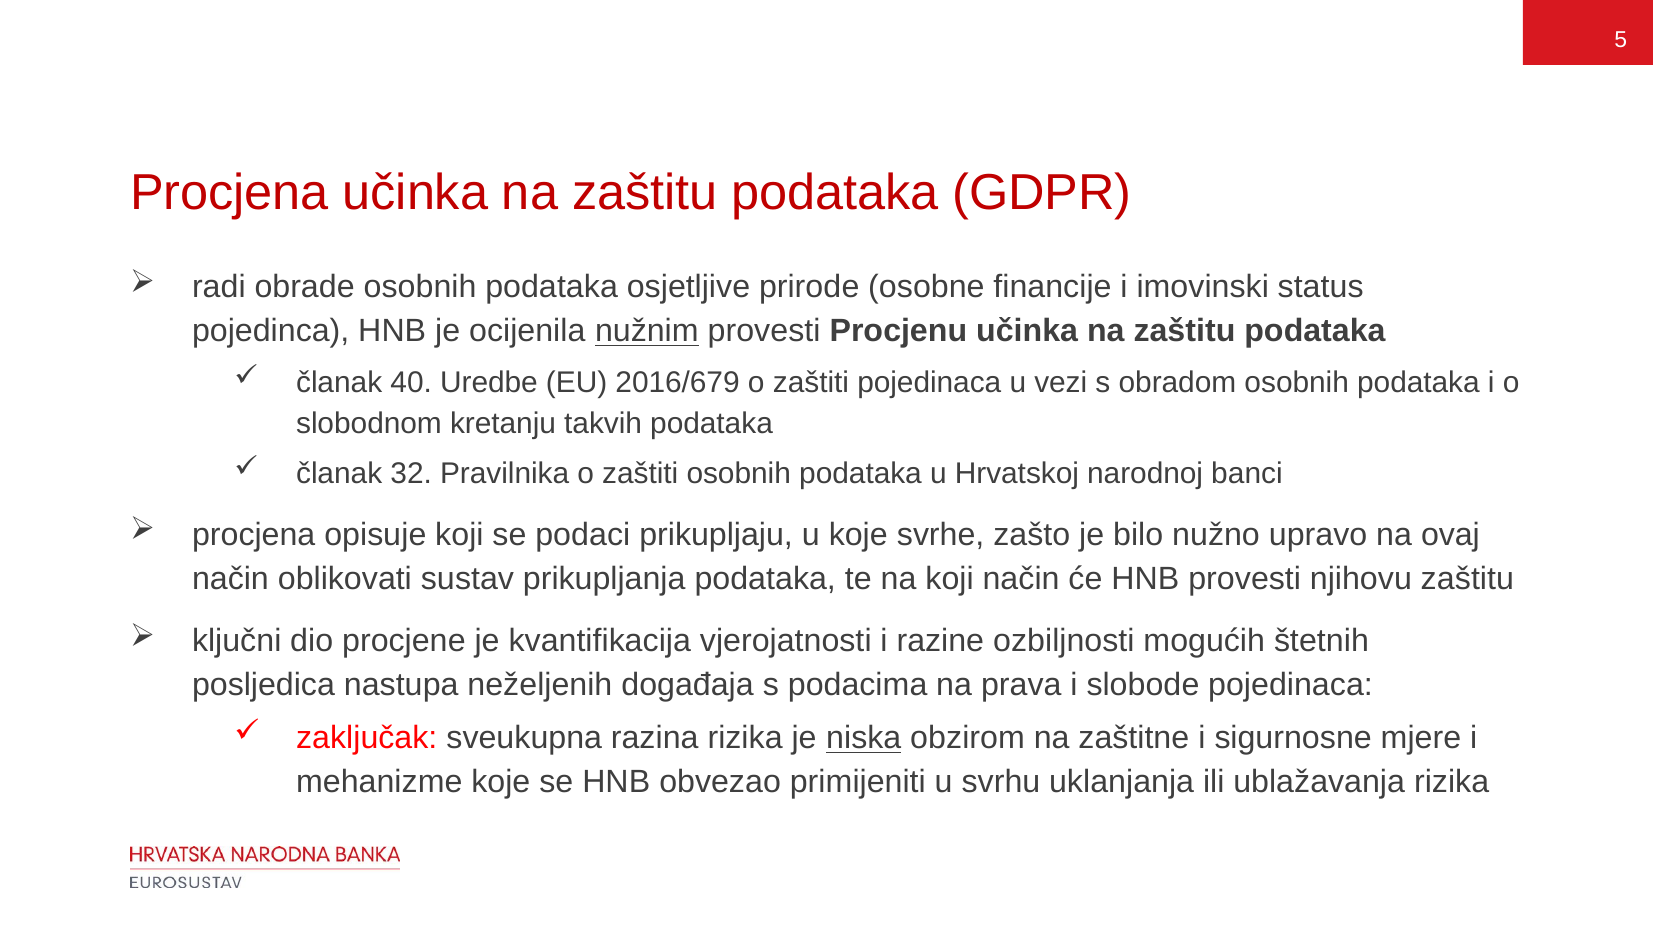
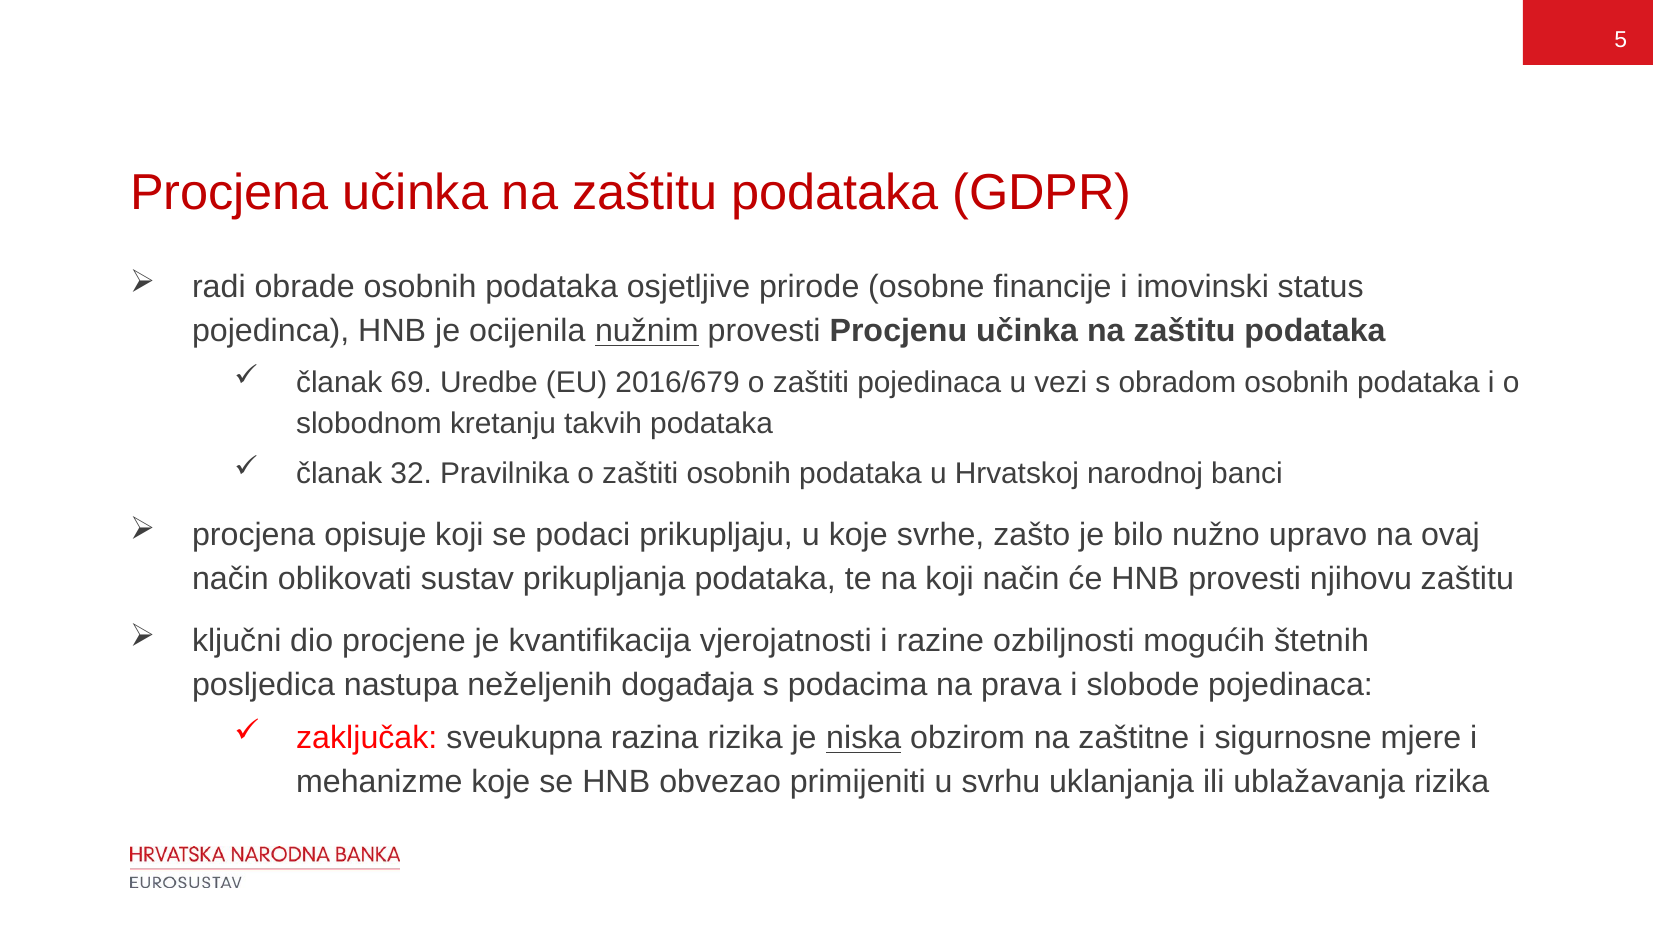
40: 40 -> 69 (411, 383)
